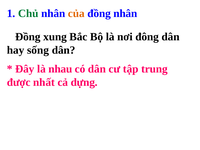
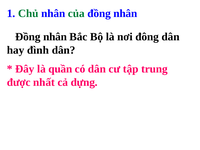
của colour: orange -> green (76, 13)
xung: xung -> nhân (55, 37)
sống: sống -> đình (38, 50)
nhau: nhau -> quần (60, 69)
